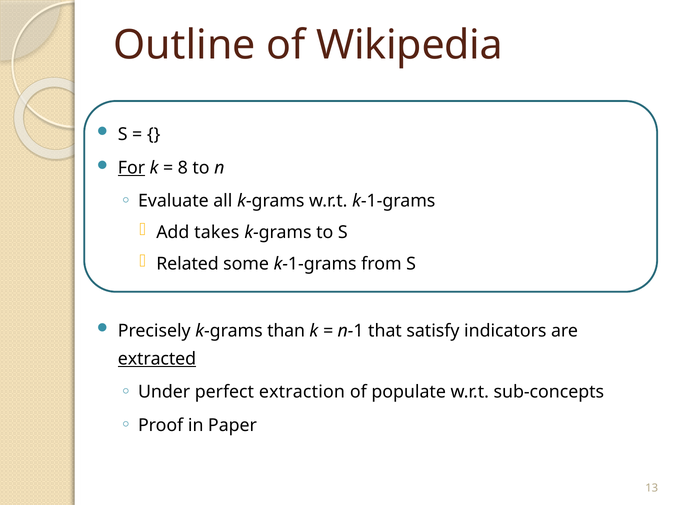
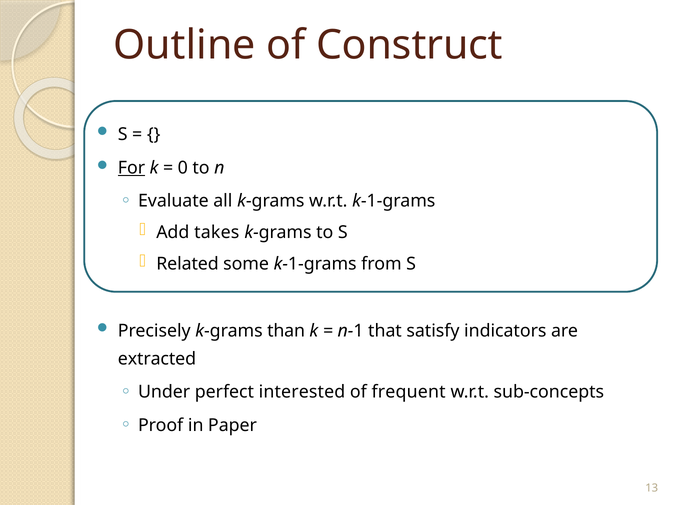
Wikipedia: Wikipedia -> Construct (409, 45)
8: 8 -> 0 (183, 168)
extracted underline: present -> none (157, 359)
extraction: extraction -> interested (302, 392)
populate: populate -> frequent (409, 392)
